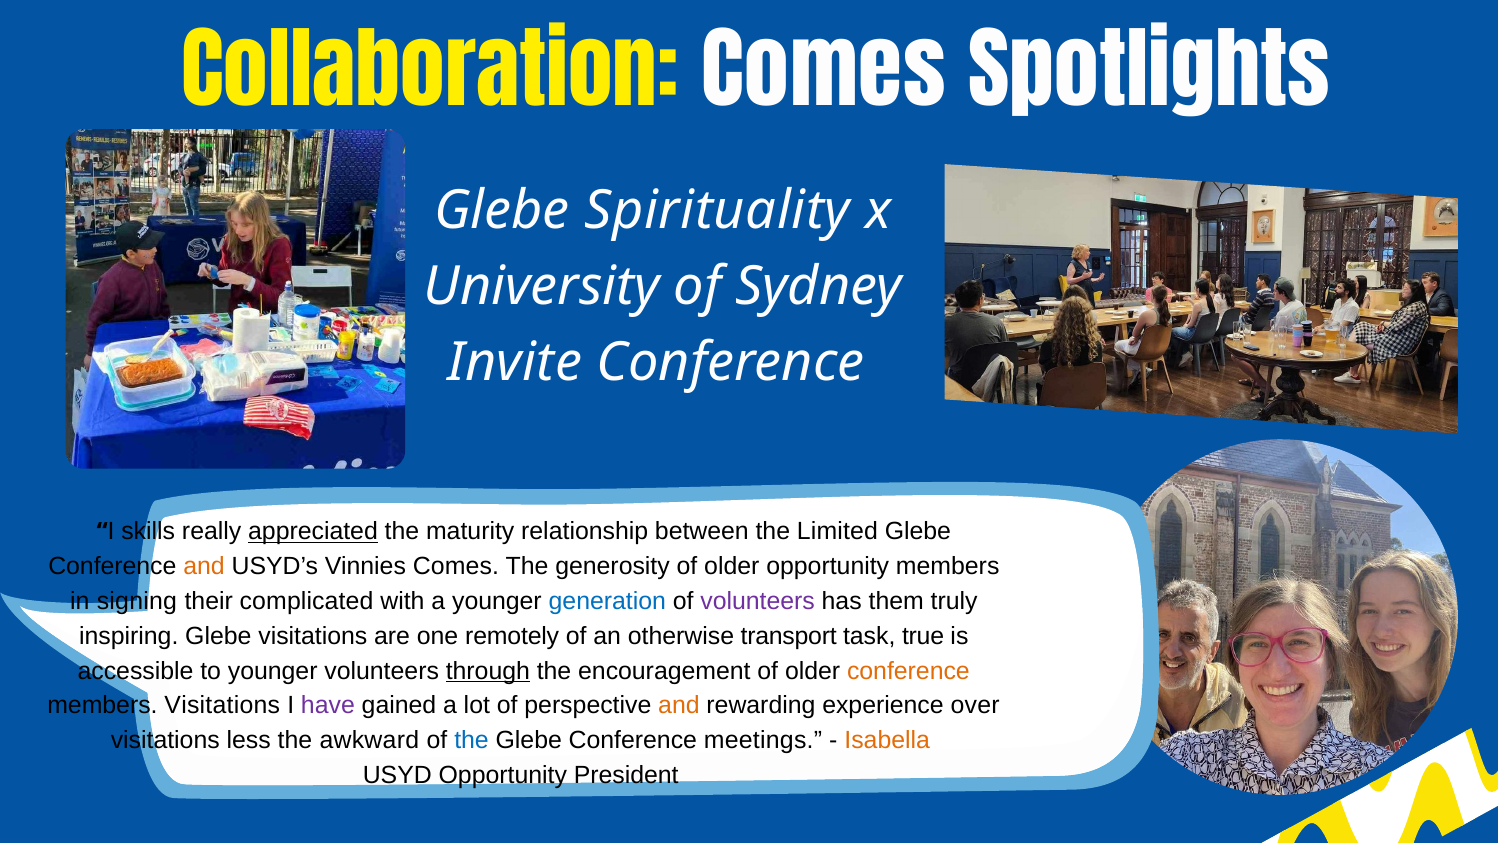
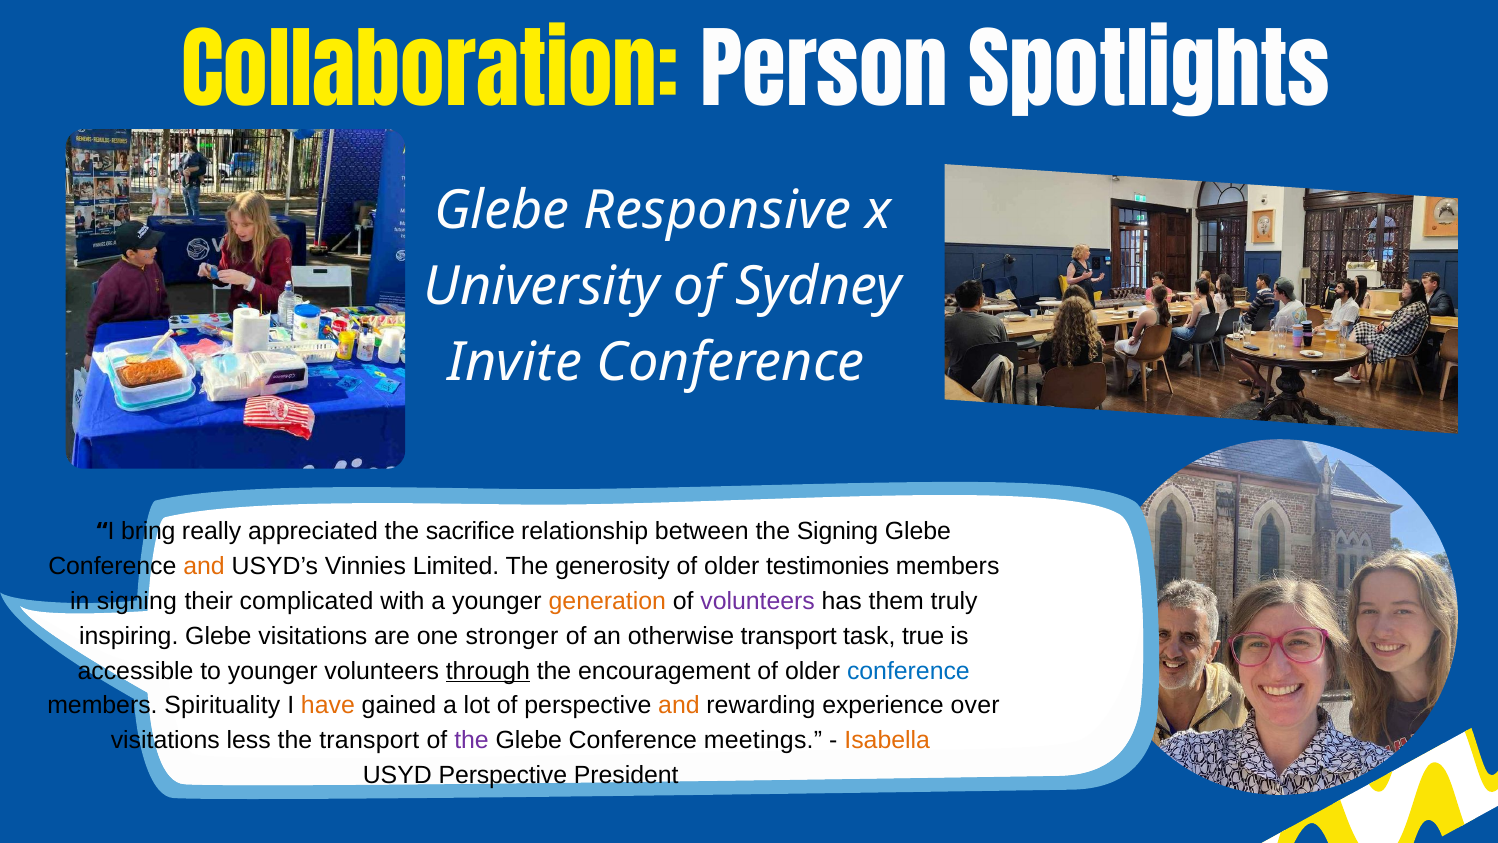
Collaboration Comes: Comes -> Person (824, 76)
Spirituality: Spirituality -> Responsive (717, 211)
skills: skills -> bring (148, 531)
appreciated underline: present -> none (313, 531)
maturity: maturity -> sacrifice (470, 531)
the Limited: Limited -> Signing (838, 531)
Vinnies Comes: Comes -> Limited (456, 566)
older opportunity: opportunity -> testimonies (828, 566)
generation colour: blue -> orange (607, 601)
remotely: remotely -> stronger (512, 636)
conference colour: orange -> blue (908, 671)
members Visitations: Visitations -> Spirituality (222, 705)
have colour: purple -> orange (328, 705)
the awkward: awkward -> transport (369, 740)
the colour: blue -> purple (472, 740)
USYD Opportunity: Opportunity -> Perspective (503, 775)
